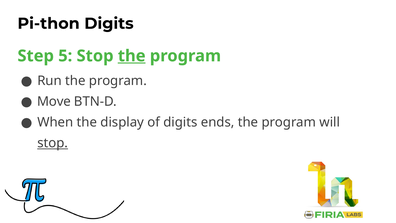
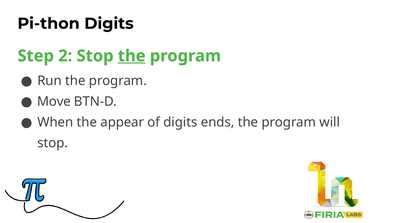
5: 5 -> 2 (65, 56)
display: display -> appear (122, 122)
stop underline: present -> none (53, 143)
